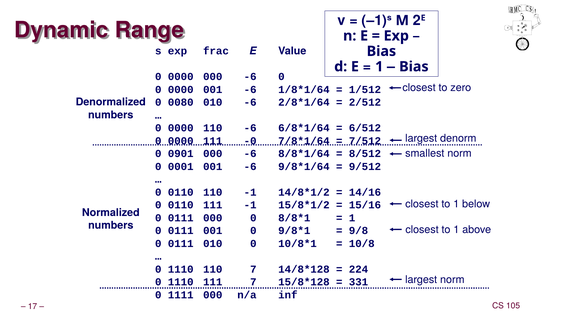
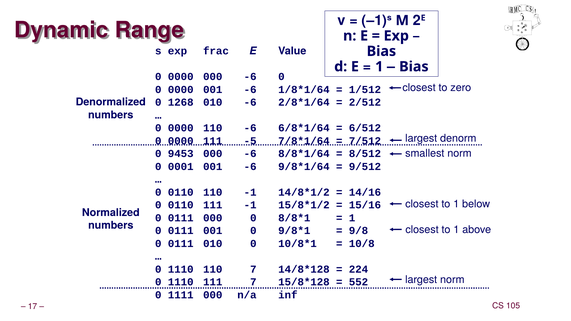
0080: 0080 -> 1268 (181, 102)
-0: -0 -> -5 (250, 141)
0901: 0901 -> 9453 (181, 154)
331: 331 -> 552 (359, 282)
